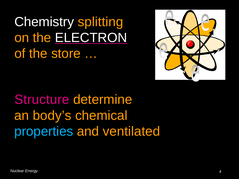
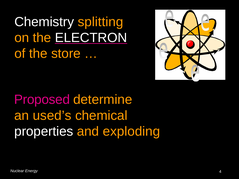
Structure: Structure -> Proposed (42, 100)
body’s: body’s -> used’s (52, 116)
properties colour: light blue -> white (44, 132)
ventilated: ventilated -> exploding (131, 132)
